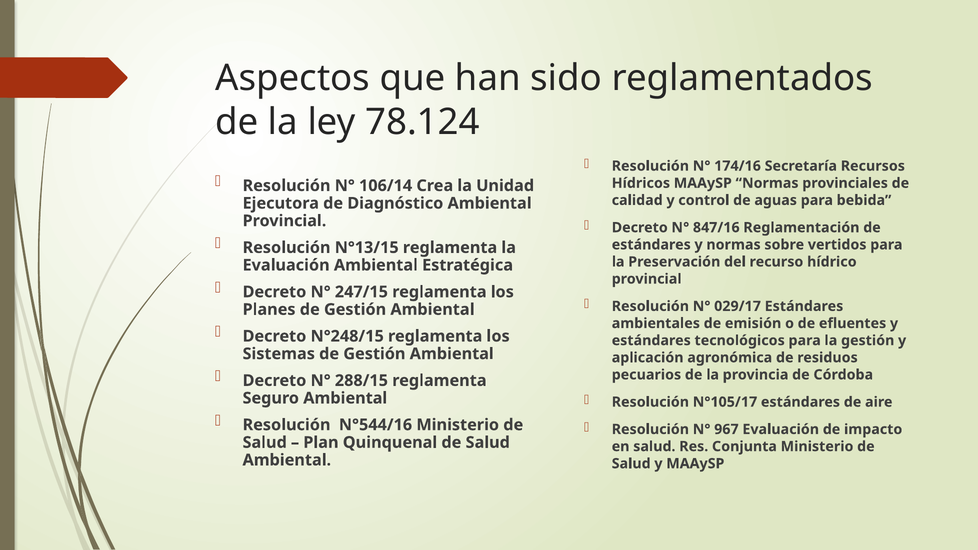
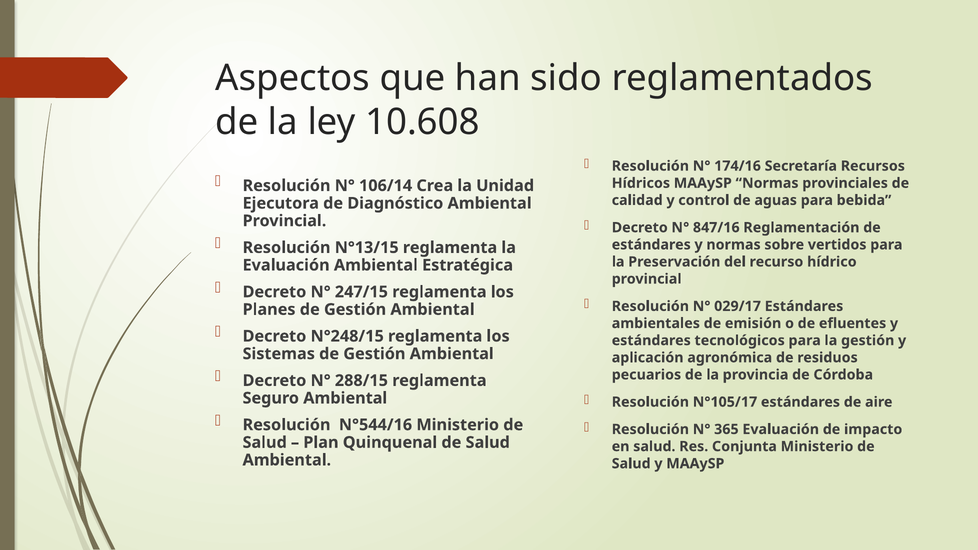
78.124: 78.124 -> 10.608 (422, 122)
967: 967 -> 365 (726, 429)
